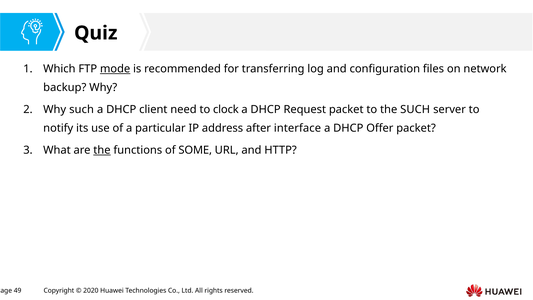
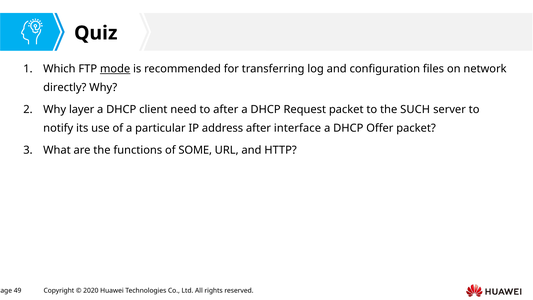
backup: backup -> directly (65, 87)
Why such: such -> layer (82, 109)
to clock: clock -> after (226, 109)
the underline: present -> none (102, 150)
